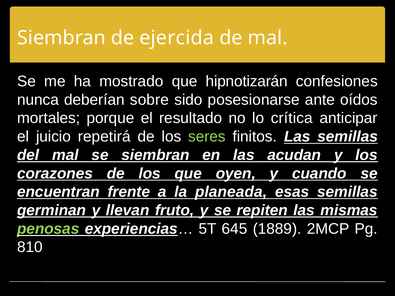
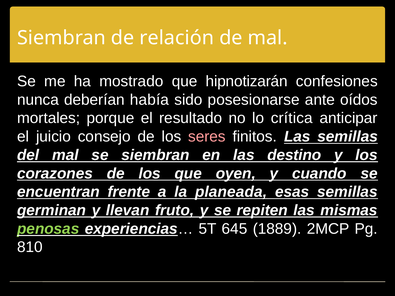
ejercida: ejercida -> relación (177, 38)
sobre: sobre -> había (149, 100)
repetirá: repetirá -> consejo (104, 137)
seres colour: light green -> pink (207, 137)
acudan: acudan -> destino (294, 155)
